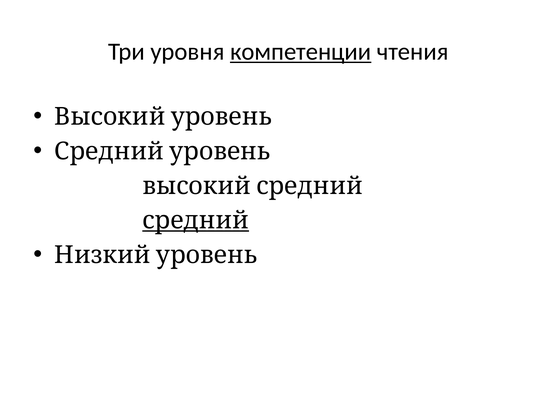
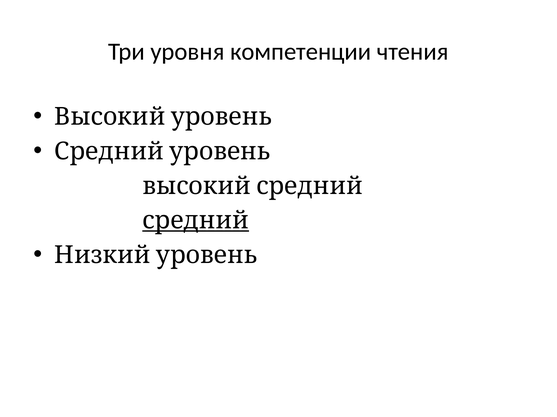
компетенции underline: present -> none (301, 52)
